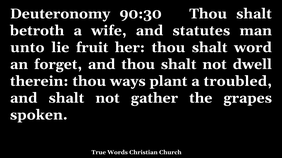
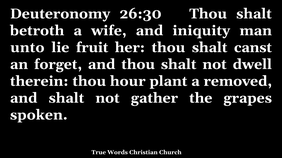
90:30: 90:30 -> 26:30 (140, 14)
statutes: statutes -> iniquity (201, 31)
word: word -> canst (253, 48)
ways: ways -> hour (128, 81)
troubled: troubled -> removed (238, 81)
